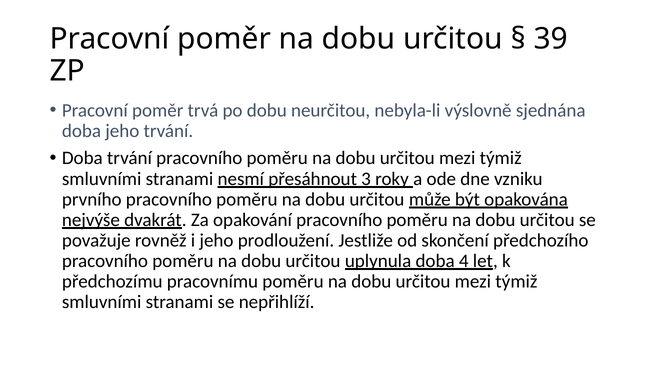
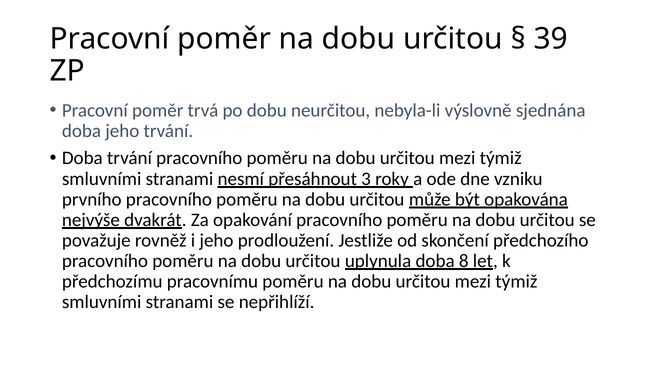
4: 4 -> 8 (464, 261)
